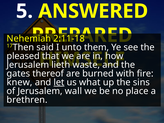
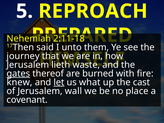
ANSWERED: ANSWERED -> REPROACH (93, 11)
pleased: pleased -> journey (23, 56)
gates underline: none -> present (18, 74)
sins: sins -> cast (141, 82)
brethren: brethren -> covenant (27, 100)
